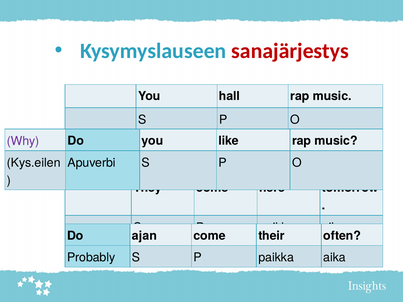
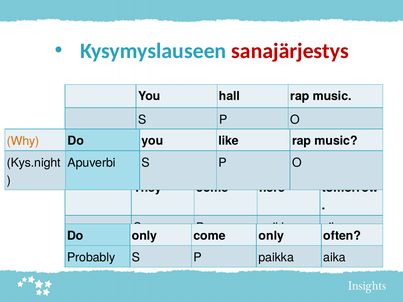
Why colour: purple -> orange (23, 141)
Kys.eilen: Kys.eilen -> Kys.night (34, 163)
Do ajan: ajan -> only (145, 236)
come their: their -> only (271, 236)
